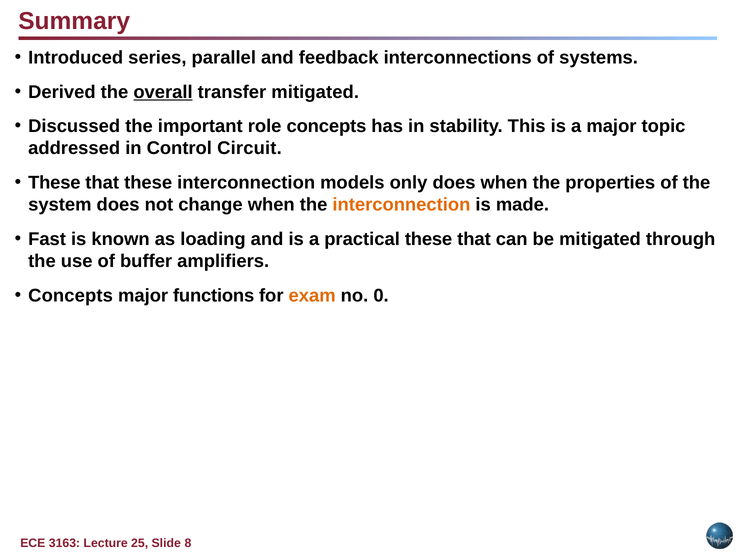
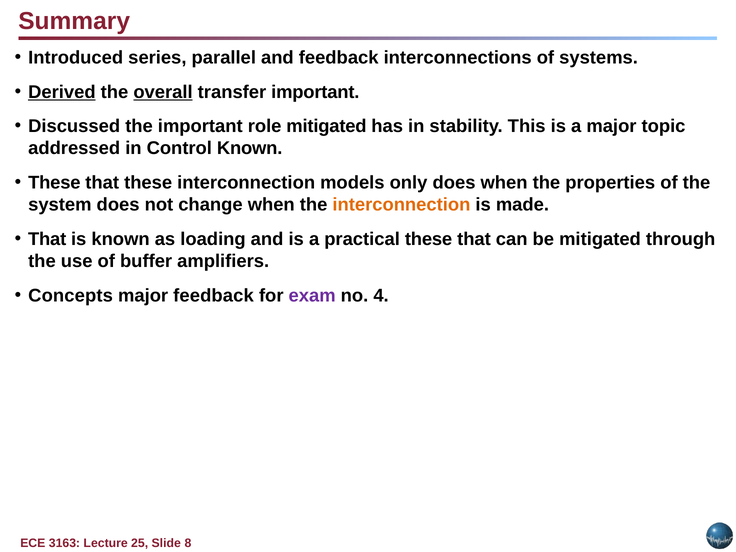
Derived underline: none -> present (62, 92)
transfer mitigated: mitigated -> important (315, 92)
role concepts: concepts -> mitigated (326, 126)
Control Circuit: Circuit -> Known (250, 148)
Fast: Fast -> That (47, 239)
major functions: functions -> feedback (213, 296)
exam colour: orange -> purple (312, 296)
0: 0 -> 4 (381, 296)
